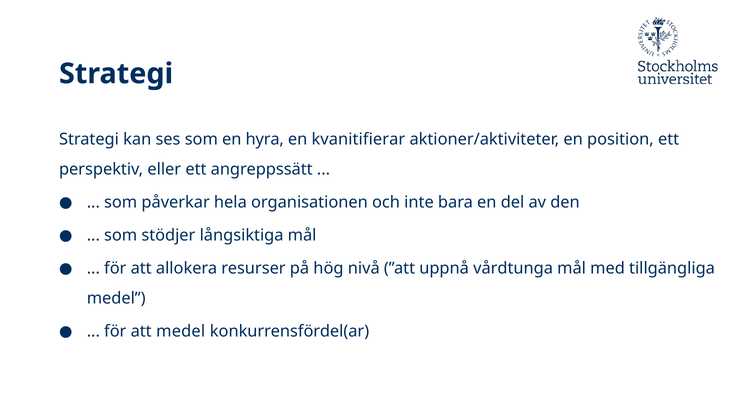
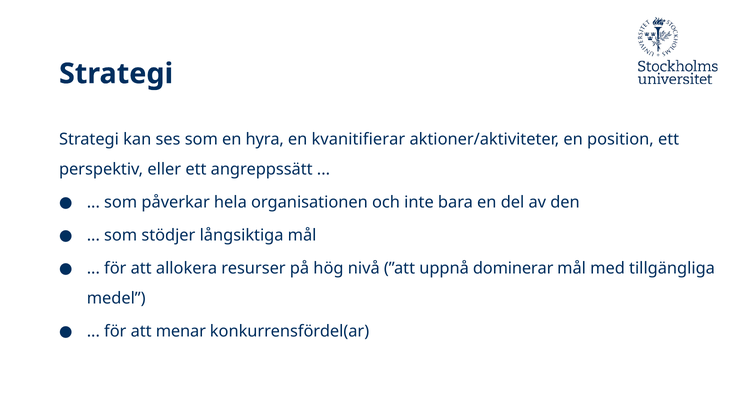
vårdtunga: vårdtunga -> dominerar (513, 269)
att medel: medel -> menar (181, 331)
